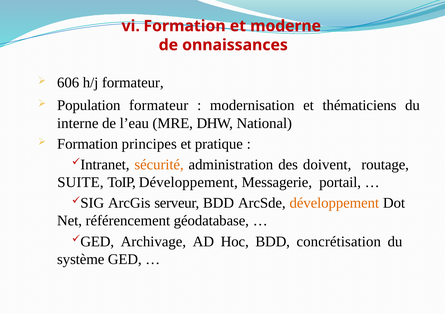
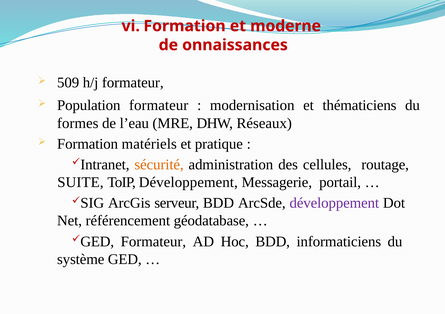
606: 606 -> 509 (68, 83)
interne: interne -> formes (78, 123)
National: National -> Réseaux (264, 123)
principes: principes -> matériels (149, 144)
doivent: doivent -> cellules (327, 165)
développement colour: orange -> purple (334, 203)
Archivage: Archivage -> Formateur (153, 242)
concrétisation: concrétisation -> informaticiens (339, 242)
